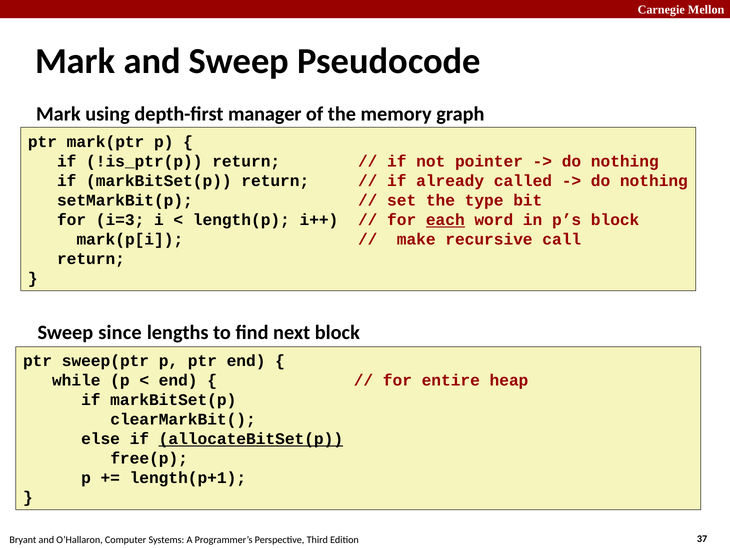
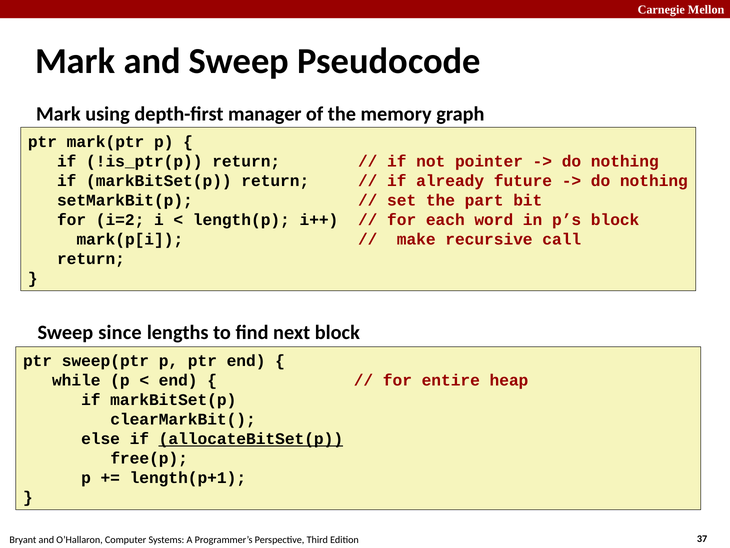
called: called -> future (523, 181)
type: type -> part (484, 200)
i=3: i=3 -> i=2 (120, 220)
each underline: present -> none (445, 220)
